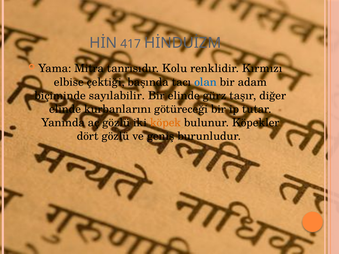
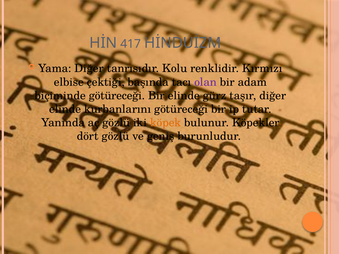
Yama Mitra: Mitra -> Diğer (89, 69)
olan colour: blue -> purple (206, 82)
biçiminde sayılabilir: sayılabilir -> götüreceği (117, 96)
